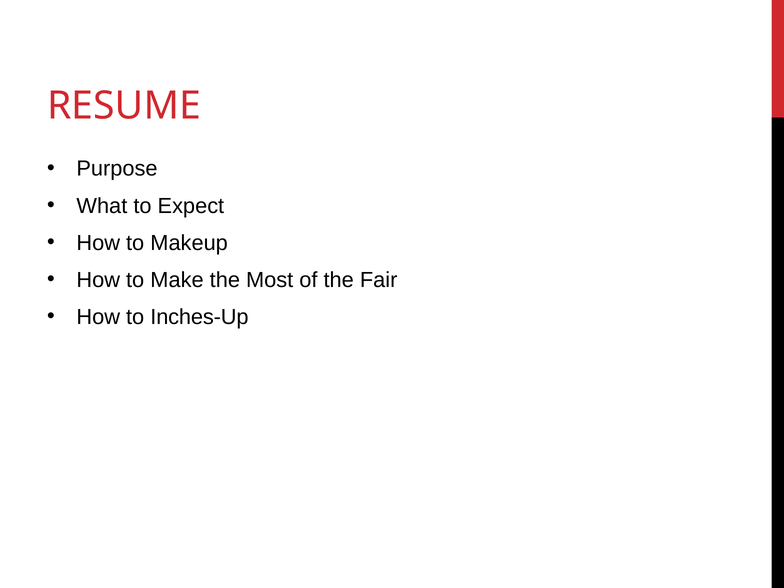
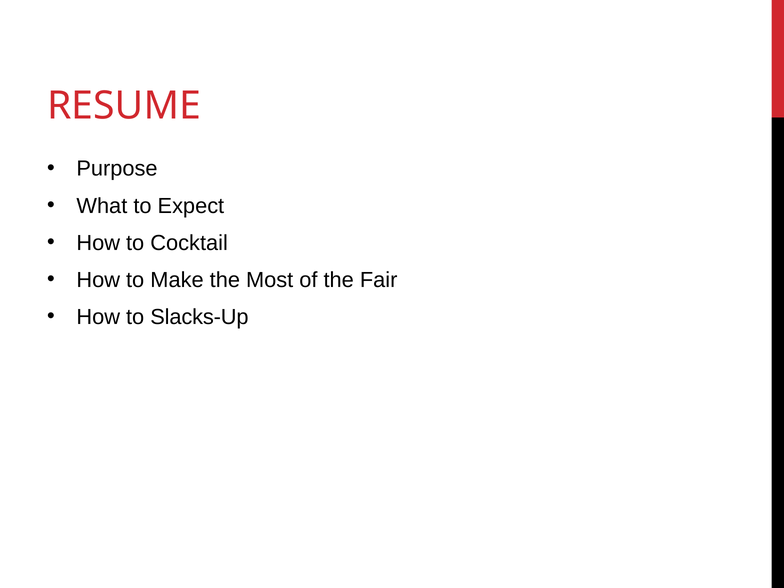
Makeup: Makeup -> Cocktail (189, 243)
Inches-Up: Inches-Up -> Slacks-Up (199, 317)
